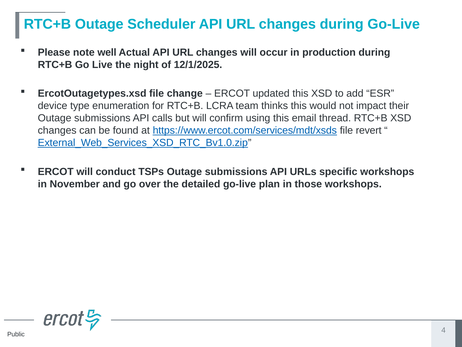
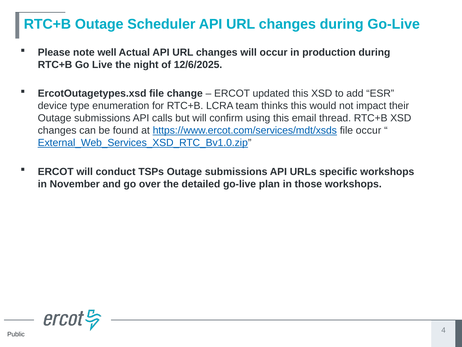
12/1/2025: 12/1/2025 -> 12/6/2025 (198, 65)
file revert: revert -> occur (369, 130)
